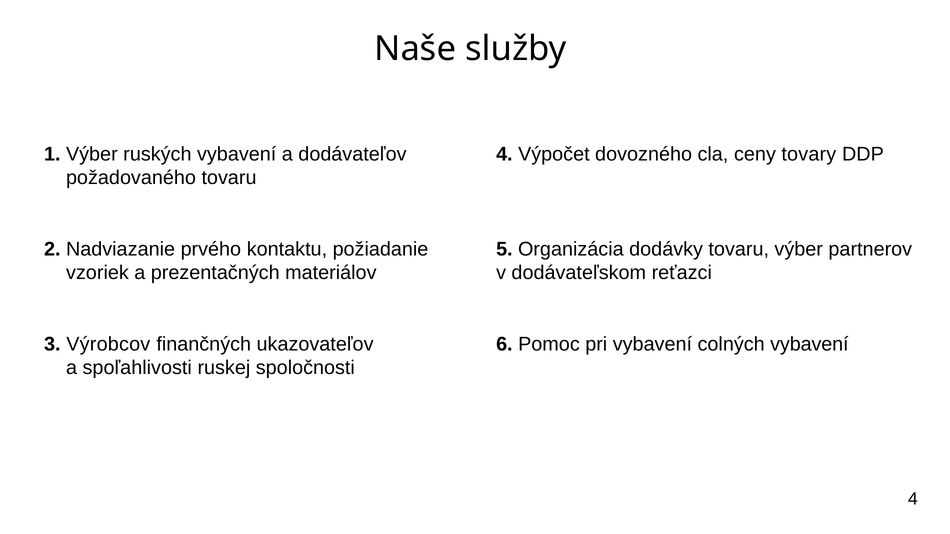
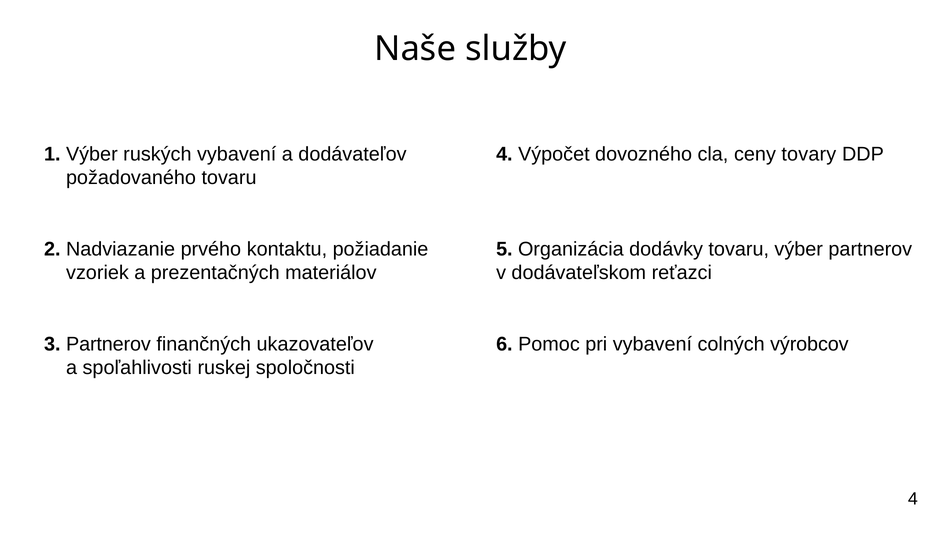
3 Výrobcov: Výrobcov -> Partnerov (108, 344)
colných vybavení: vybavení -> výrobcov (809, 344)
